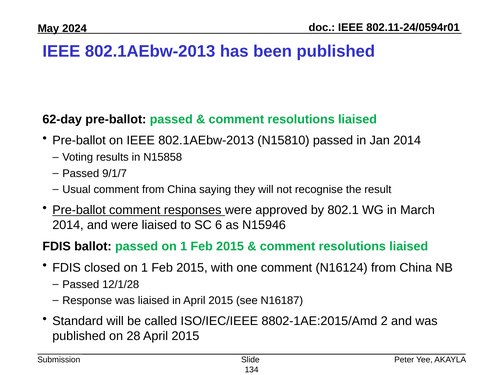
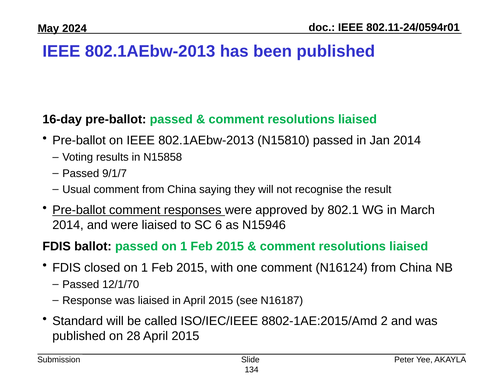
62-day: 62-day -> 16-day (62, 119)
12/1/28: 12/1/28 -> 12/1/70 (121, 284)
